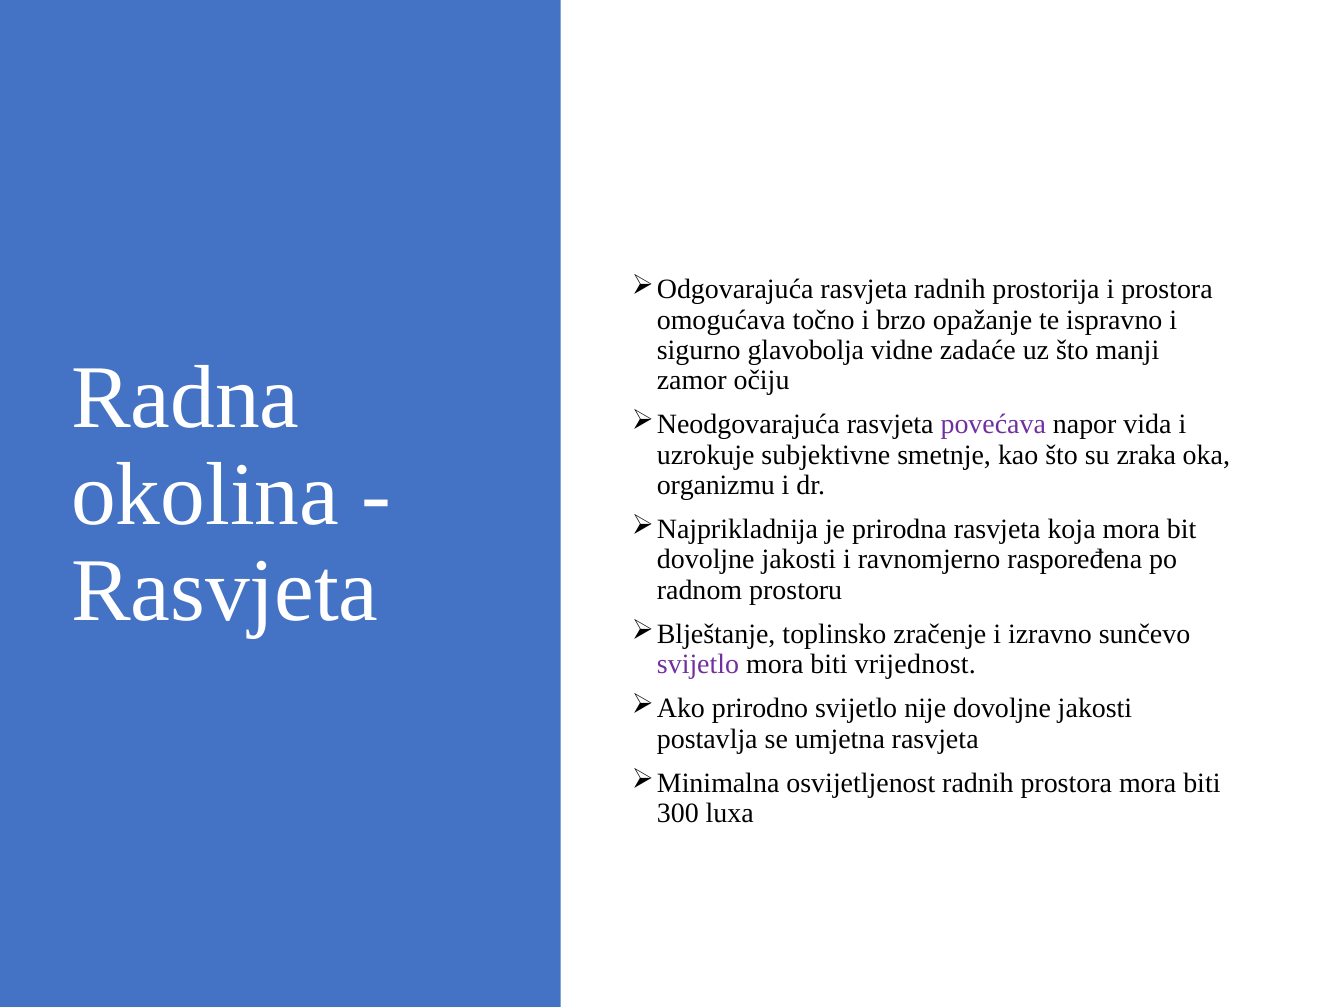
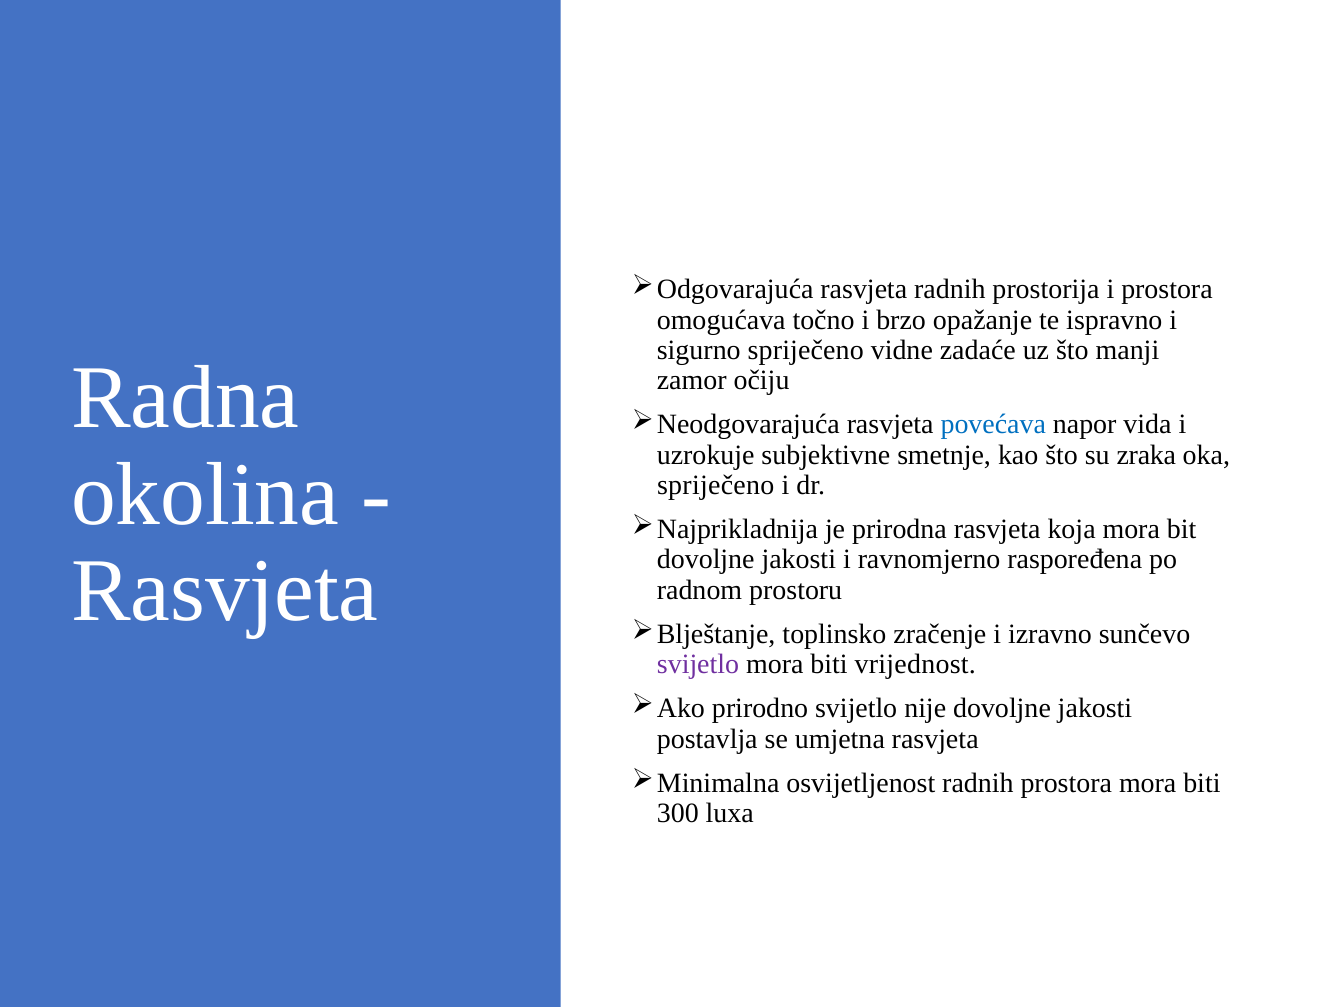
sigurno glavobolja: glavobolja -> spriječeno (806, 350)
povećava colour: purple -> blue (993, 424)
organizmu: organizmu -> spriječeno (716, 485)
